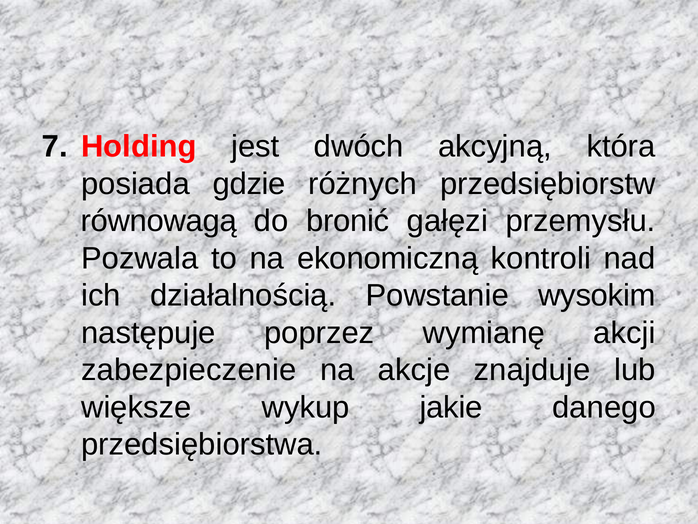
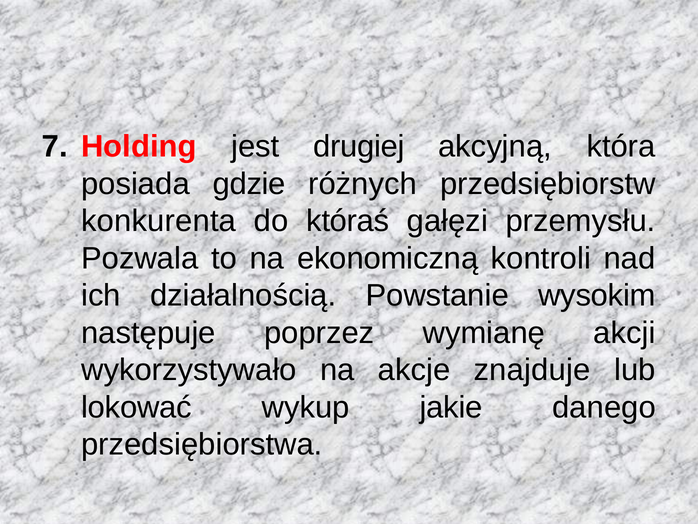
dwóch: dwóch -> drugiej (359, 146)
równowagą: równowagą -> konkurenta (159, 221)
bronić: bronić -> któraś (348, 221)
zabezpieczenie: zabezpieczenie -> wykorzystywało (189, 370)
większe: większe -> lokować (136, 407)
